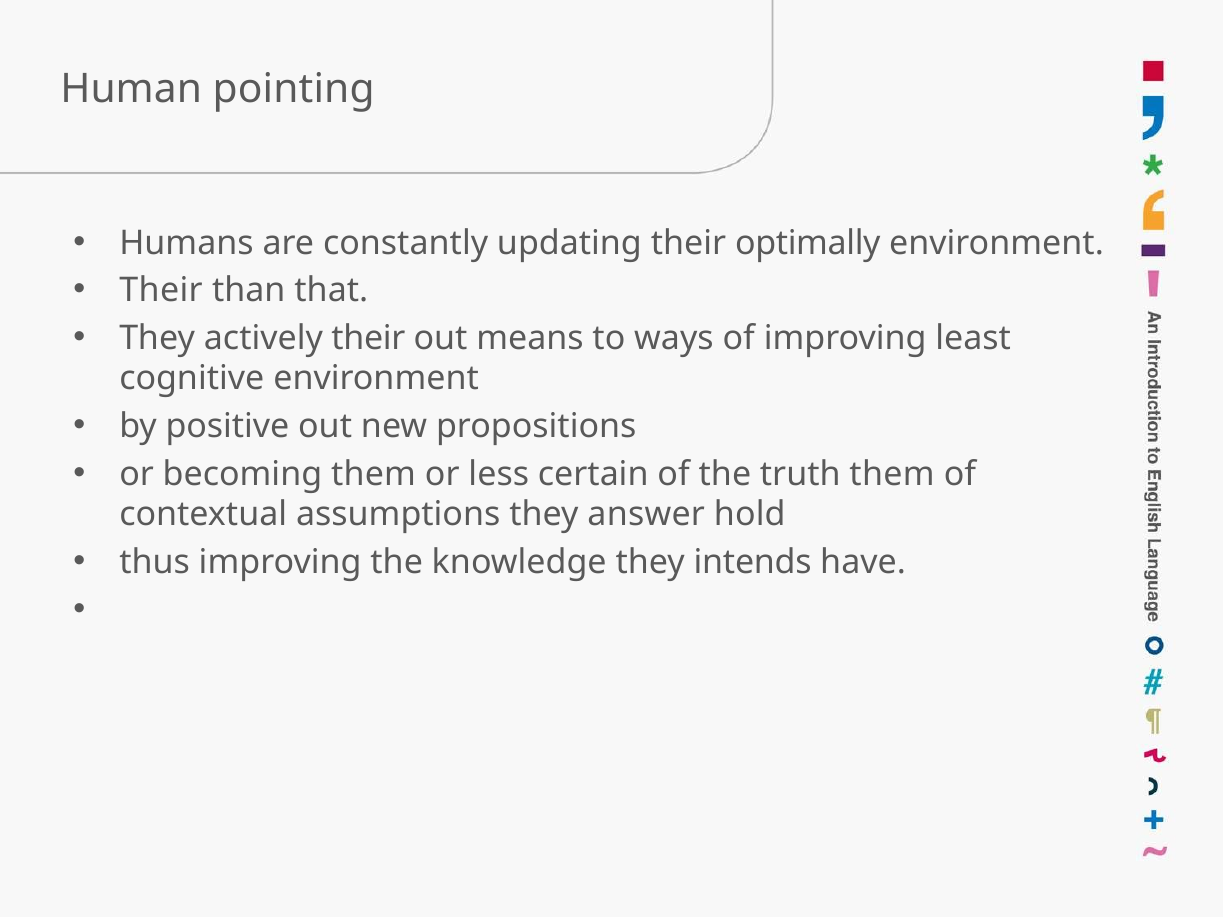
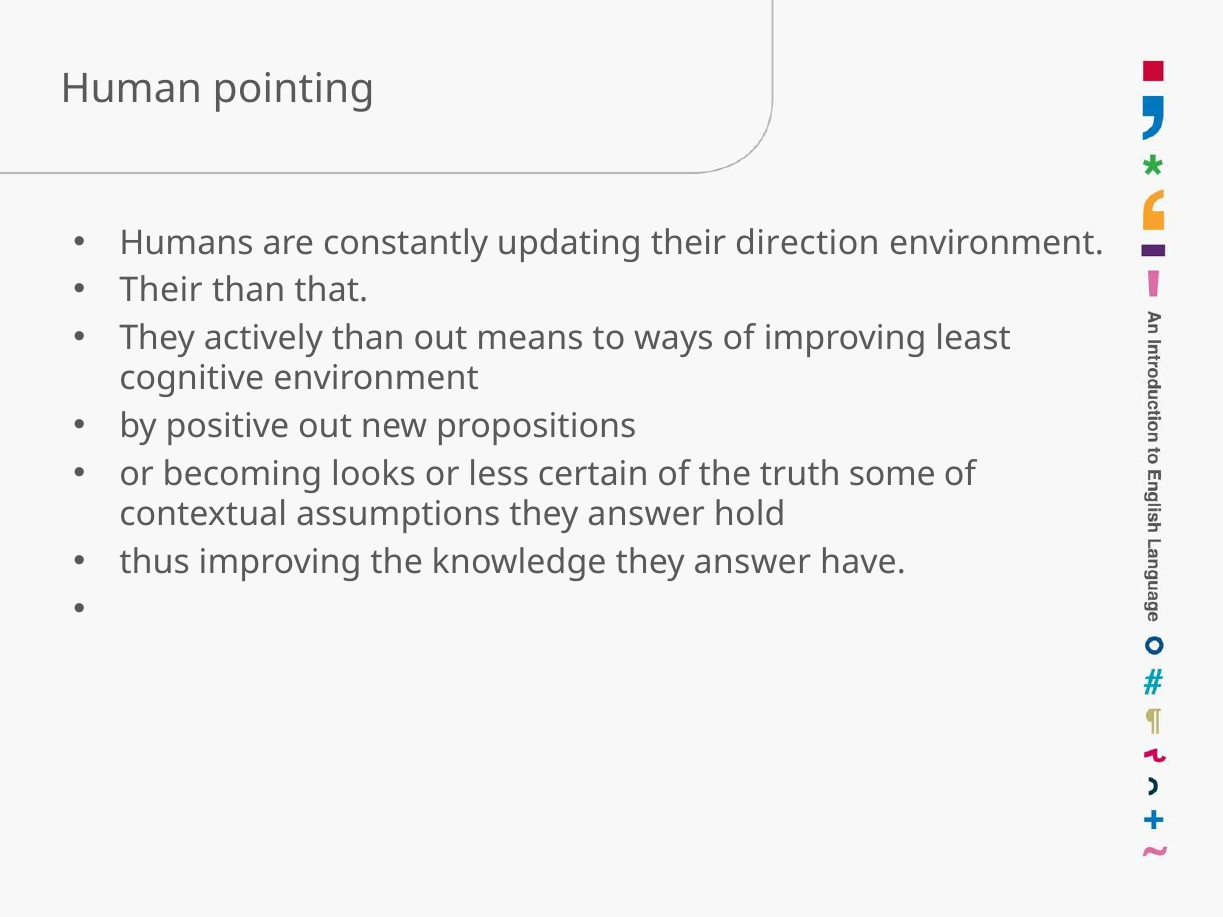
optimally: optimally -> direction (807, 243)
actively their: their -> than (368, 338)
becoming them: them -> looks (374, 474)
truth them: them -> some (892, 474)
knowledge they intends: intends -> answer (752, 562)
